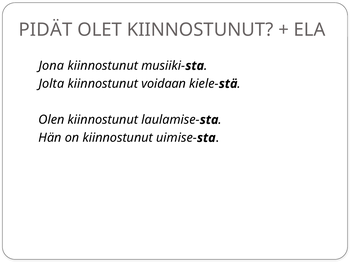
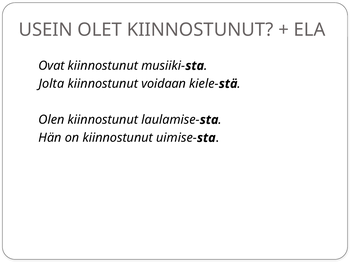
PIDÄT: PIDÄT -> USEIN (46, 30)
Jona: Jona -> Ovat (51, 66)
